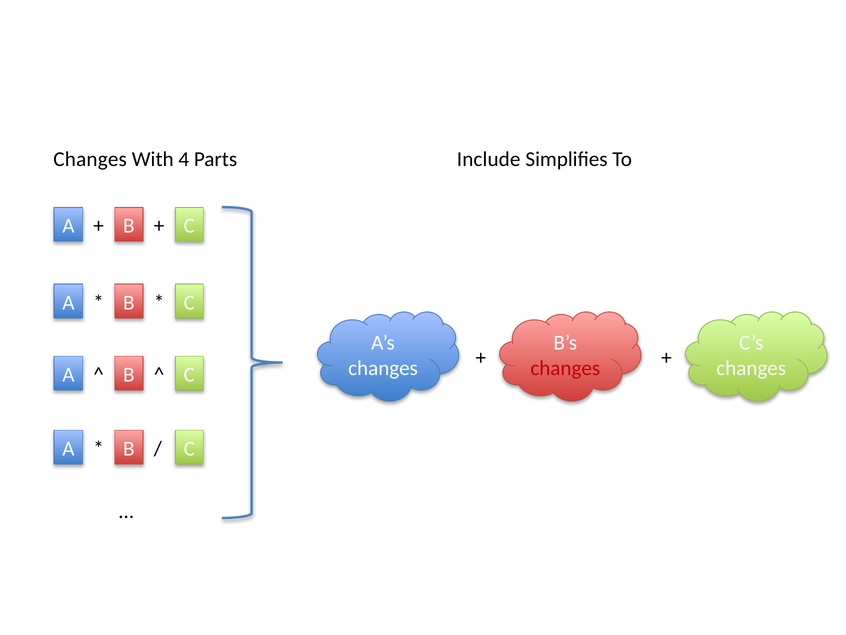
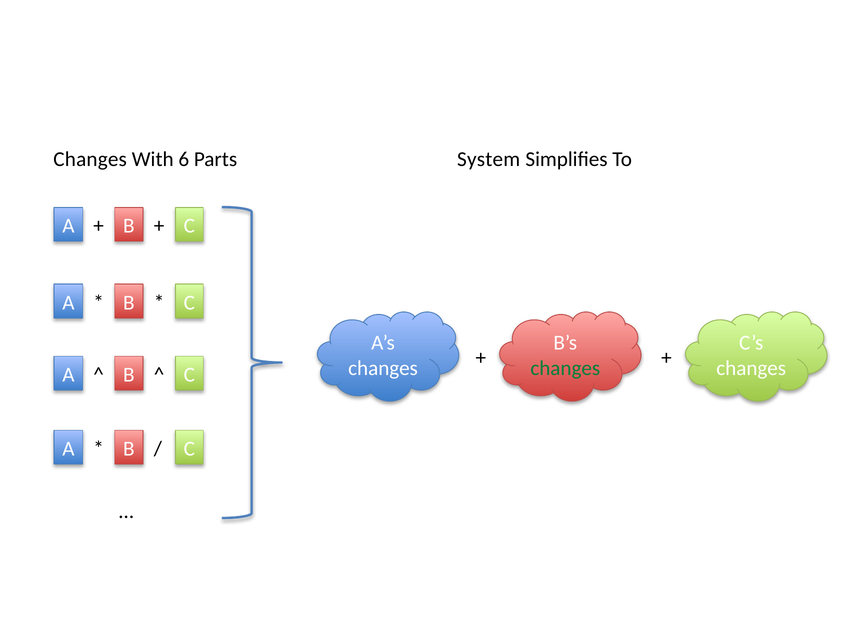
4: 4 -> 6 (184, 159)
Include: Include -> System (489, 159)
changes colour: red -> green (565, 368)
